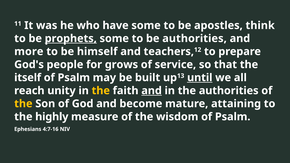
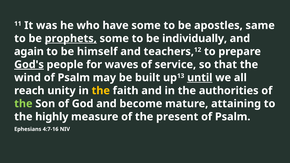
think: think -> same (260, 25)
be authorities: authorities -> individually (195, 38)
more: more -> again (29, 52)
God's underline: none -> present (29, 65)
grows: grows -> waves (121, 65)
itself: itself -> wind (28, 78)
and underline: present -> none (152, 91)
the colour: yellow -> light green (23, 104)
wisdom: wisdom -> present (177, 117)
